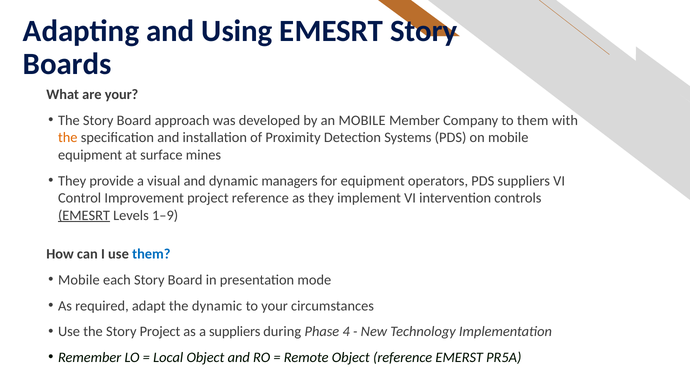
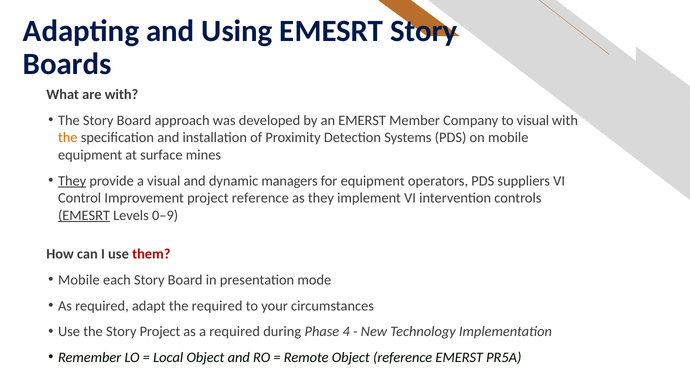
are your: your -> with (122, 95)
an MOBILE: MOBILE -> EMERST (362, 120)
to them: them -> visual (533, 120)
They underline: none -> present (72, 181)
1–9: 1–9 -> 0–9 (165, 215)
them colour: blue -> red (151, 254)
the dynamic: dynamic -> required (217, 306)
a suppliers: suppliers -> required (235, 332)
